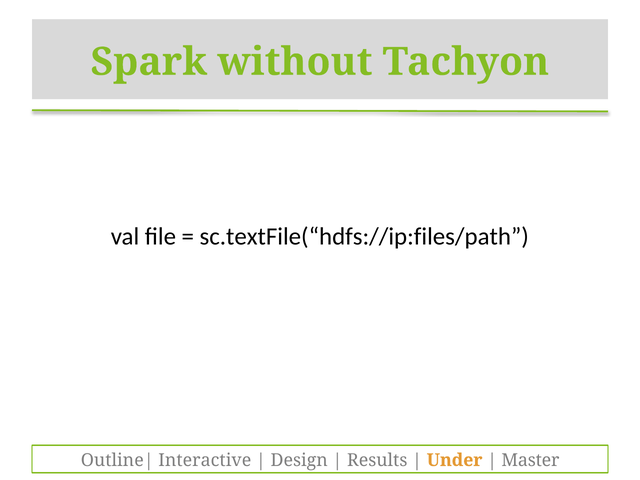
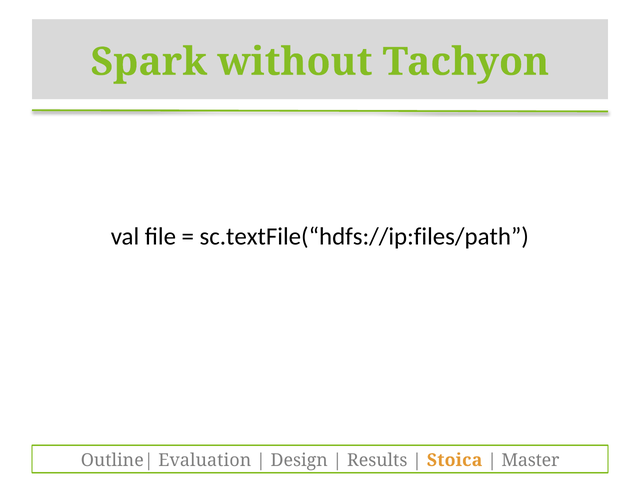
Interactive: Interactive -> Evaluation (205, 460)
Under: Under -> Stoica (455, 460)
